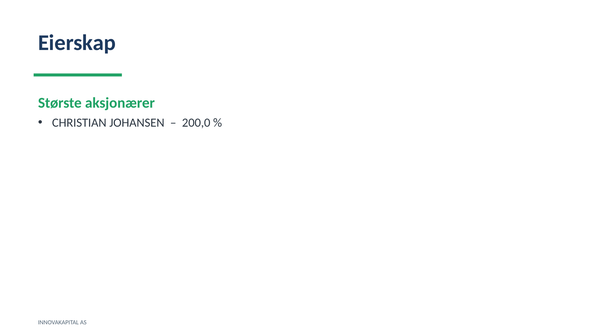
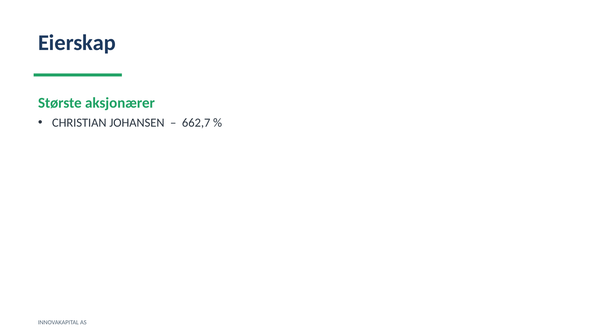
200,0: 200,0 -> 662,7 (196, 123)
